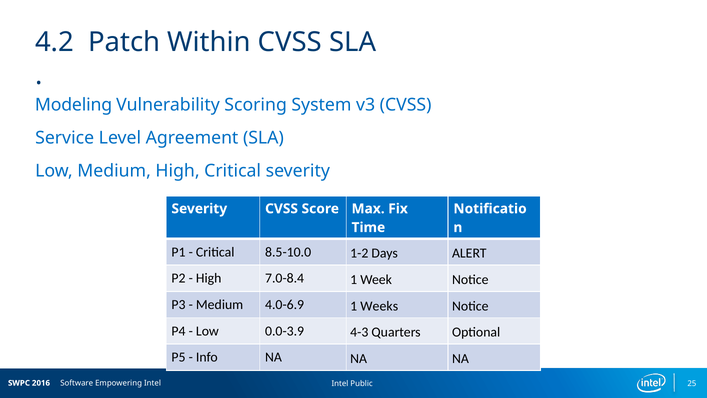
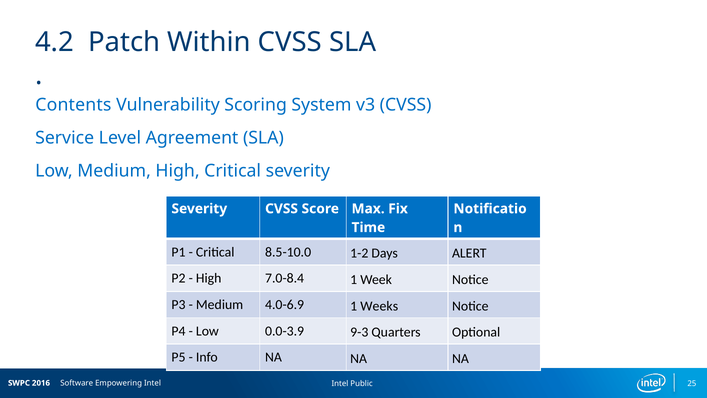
Modeling: Modeling -> Contents (73, 105)
4-3: 4-3 -> 9-3 (359, 332)
